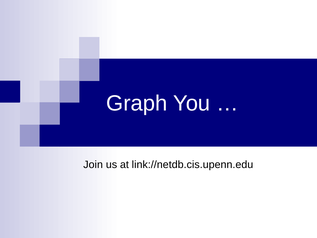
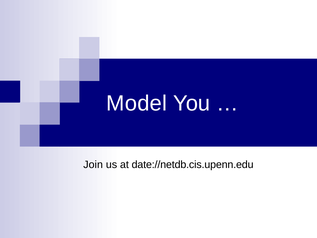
Graph: Graph -> Model (137, 103)
link://netdb.cis.upenn.edu: link://netdb.cis.upenn.edu -> date://netdb.cis.upenn.edu (193, 164)
